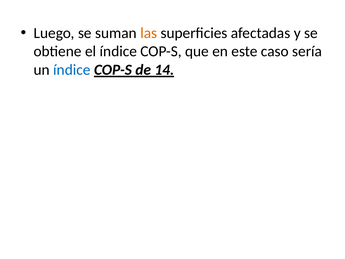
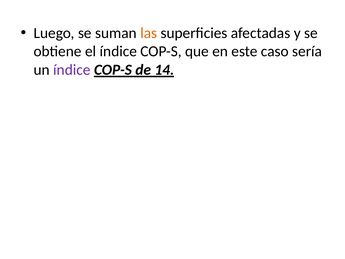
índice colour: blue -> purple (72, 70)
